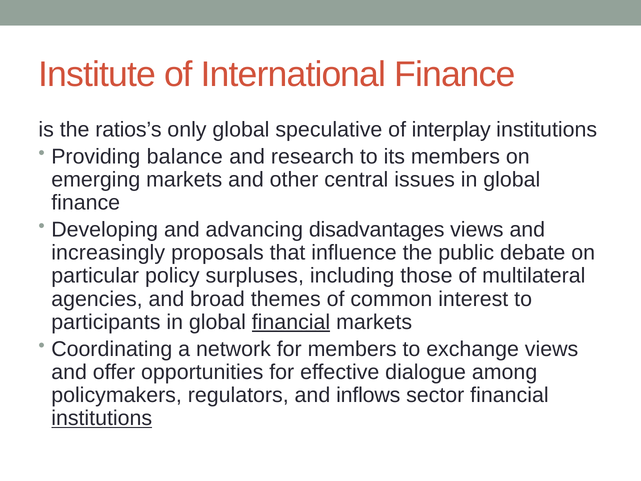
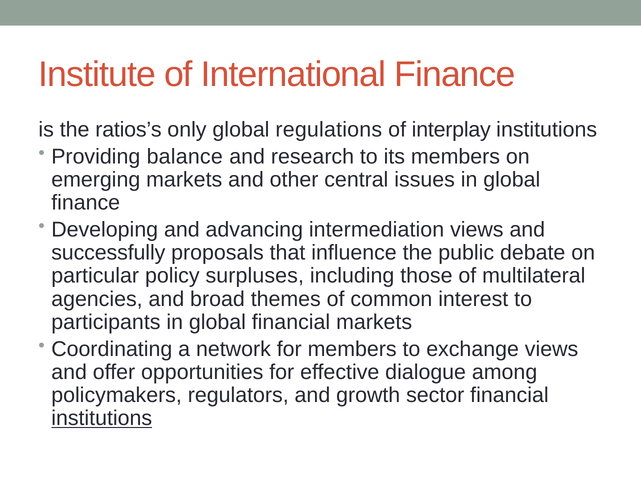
speculative: speculative -> regulations (329, 130)
disadvantages: disadvantages -> intermediation (377, 230)
increasingly: increasingly -> successfully (108, 253)
financial underline: present -> none (291, 322)
inflows: inflows -> growth (368, 395)
